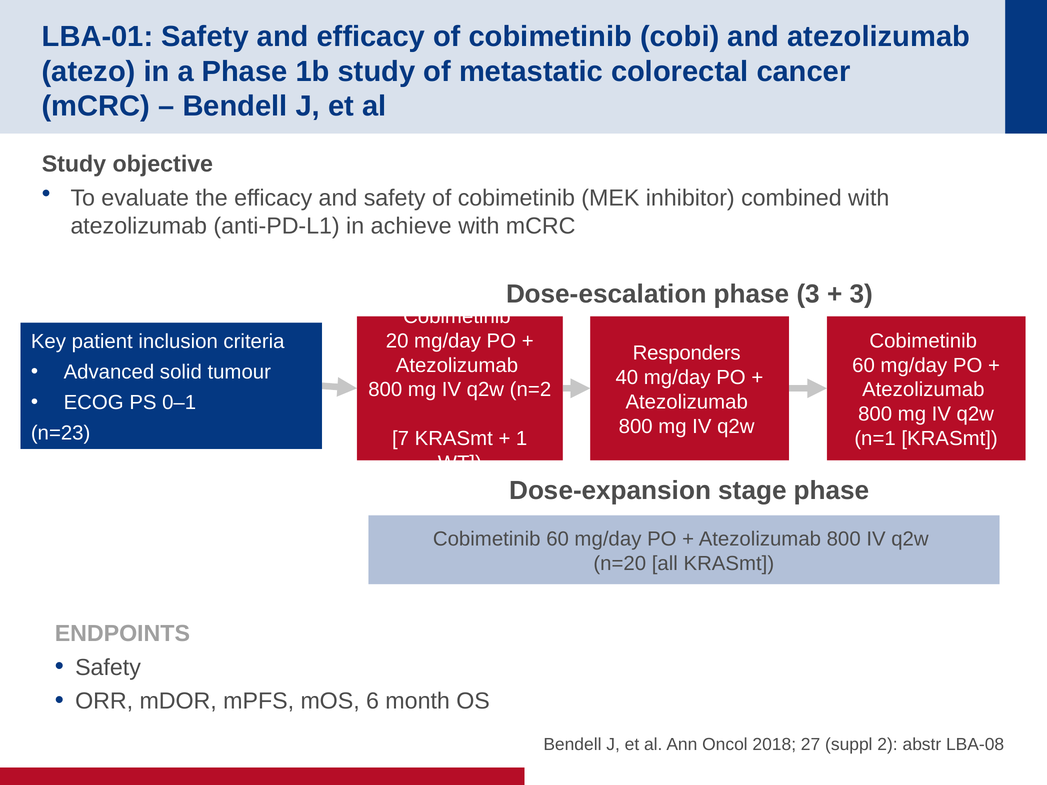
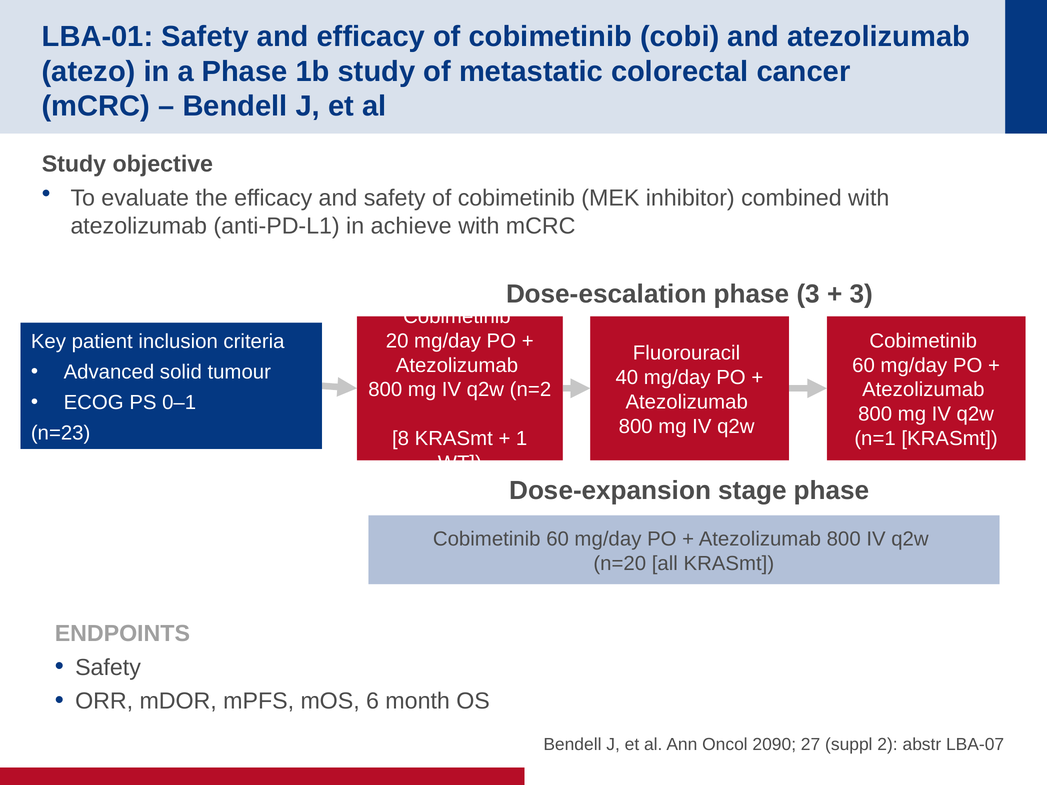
Responders: Responders -> Fluorouracil (687, 353)
7: 7 -> 8 (401, 439)
2018: 2018 -> 2090 (774, 744)
LBA-08: LBA-08 -> LBA-07 (975, 744)
